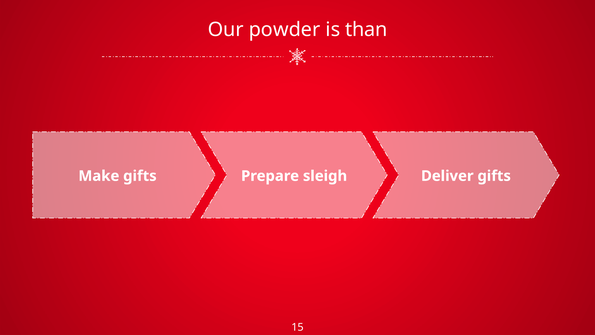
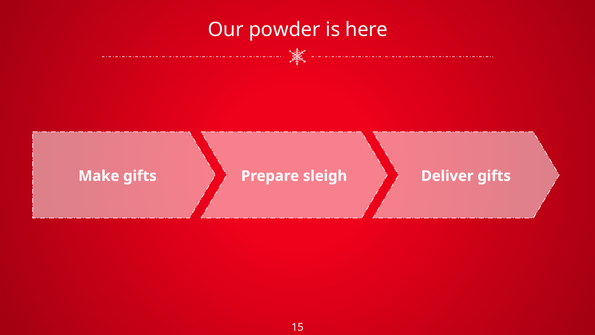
than: than -> here (366, 30)
